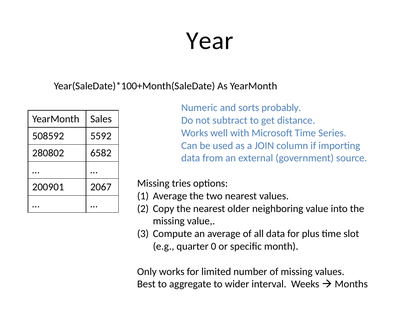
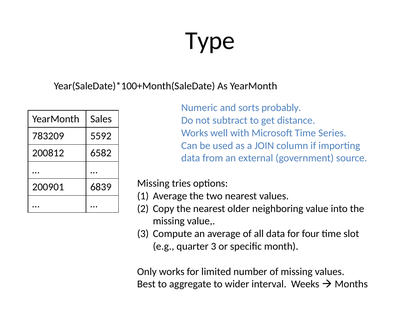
Year: Year -> Type (210, 41)
508592: 508592 -> 783209 (48, 136)
280802: 280802 -> 200812 (48, 153)
2067: 2067 -> 6839 (101, 187)
plus: plus -> four (311, 234)
quarter 0: 0 -> 3 (214, 246)
